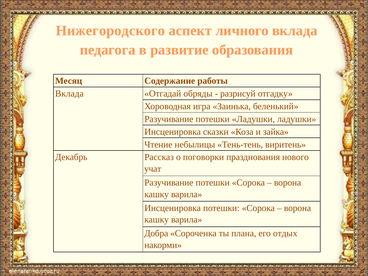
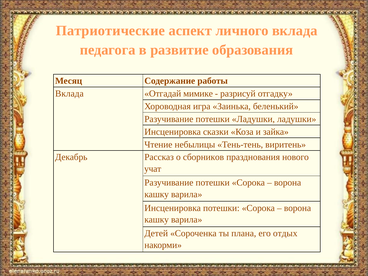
Нижегородского: Нижегородского -> Патриотические (110, 31)
обряды: обряды -> мимике (198, 94)
поговорки: поговорки -> сборников (203, 157)
Добра: Добра -> Детей (156, 233)
